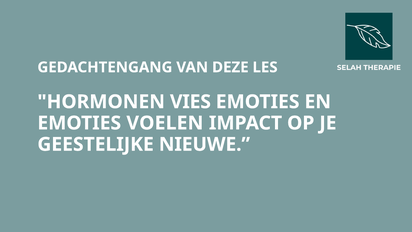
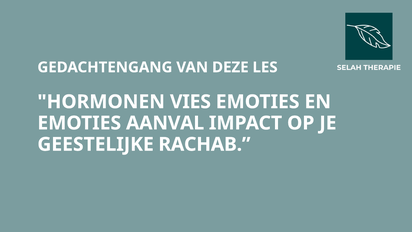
VOELEN: VOELEN -> AANVAL (165, 123)
NIEUWE: NIEUWE -> RACHAB (204, 144)
